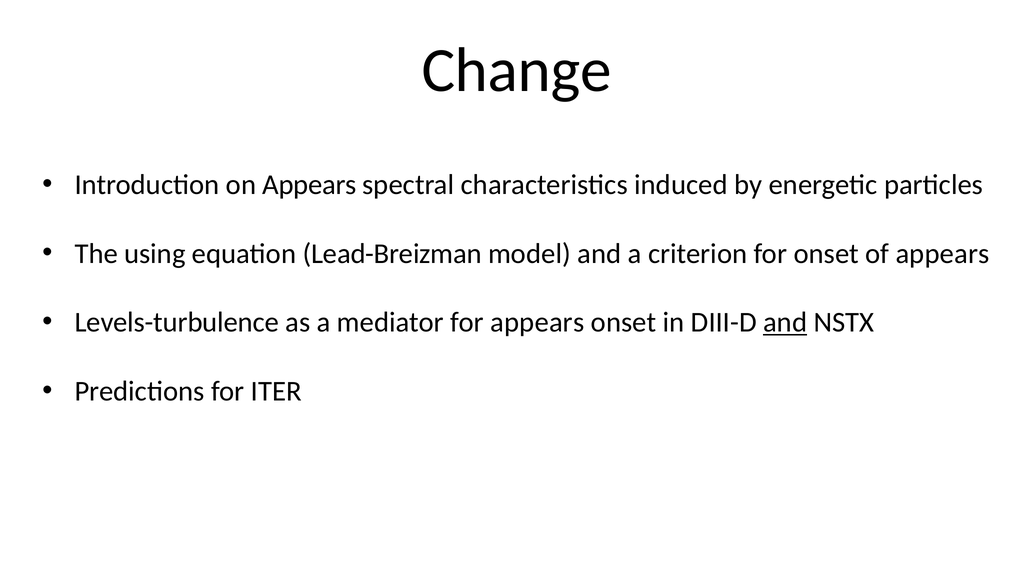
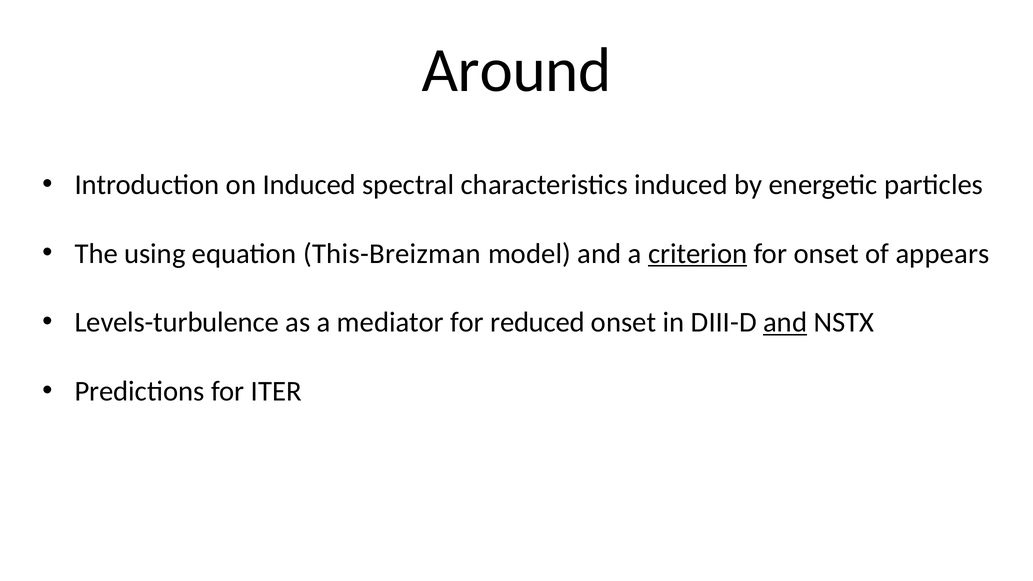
Change: Change -> Around (516, 71)
on Appears: Appears -> Induced (309, 185)
Lead-Breizman: Lead-Breizman -> This-Breizman (392, 254)
criterion underline: none -> present (698, 254)
for appears: appears -> reduced (538, 322)
